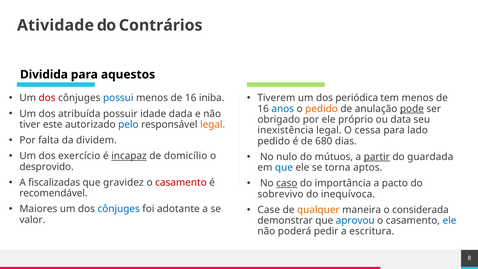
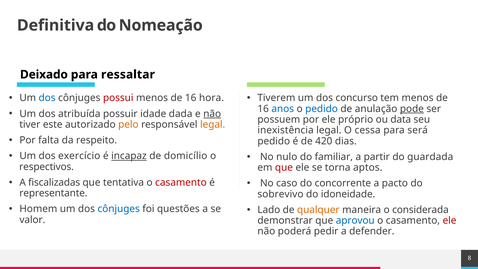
Atividade: Atividade -> Definitiva (56, 25)
Contrários: Contrários -> Nomeação (161, 25)
Dividida: Dividida -> Deixado (44, 74)
aquestos: aquestos -> ressaltar (128, 74)
dos colour: red -> blue (47, 98)
possui colour: blue -> red (118, 98)
iniba: iniba -> hora (212, 98)
periódica: periódica -> concurso (357, 98)
pedido colour: orange -> blue (322, 109)
não underline: none -> present (212, 114)
obrigado: obrigado -> possuem (279, 119)
pelo colour: blue -> orange (128, 124)
lado: lado -> será (418, 130)
dividem: dividem -> respeito (97, 140)
680: 680 -> 420 (324, 141)
mútuos: mútuos -> familiar (334, 157)
partir underline: present -> none (377, 157)
desprovido: desprovido -> respectivos (47, 167)
que colour: blue -> red (284, 167)
gravidez: gravidez -> tentativa (124, 182)
caso underline: present -> none (287, 183)
importância: importância -> concorrente (343, 183)
recomendável: recomendável -> representante (53, 193)
inequívoca: inequívoca -> idoneidade (348, 194)
Maiores: Maiores -> Homem (38, 209)
adotante: adotante -> questões (178, 209)
Case: Case -> Lado (269, 210)
ele colour: blue -> red (450, 220)
escritura: escritura -> defender (372, 231)
